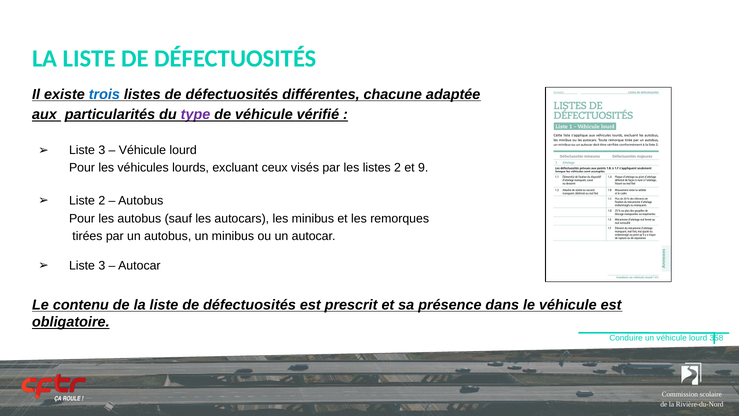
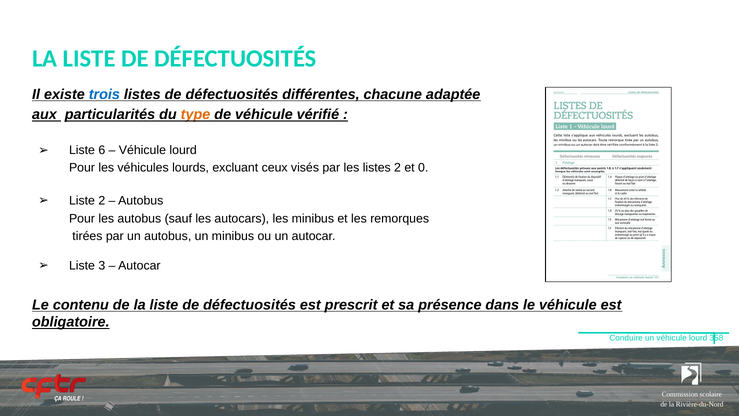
type colour: purple -> orange (196, 115)
3: 3 -> 6 (102, 150)
9: 9 -> 0 (423, 168)
